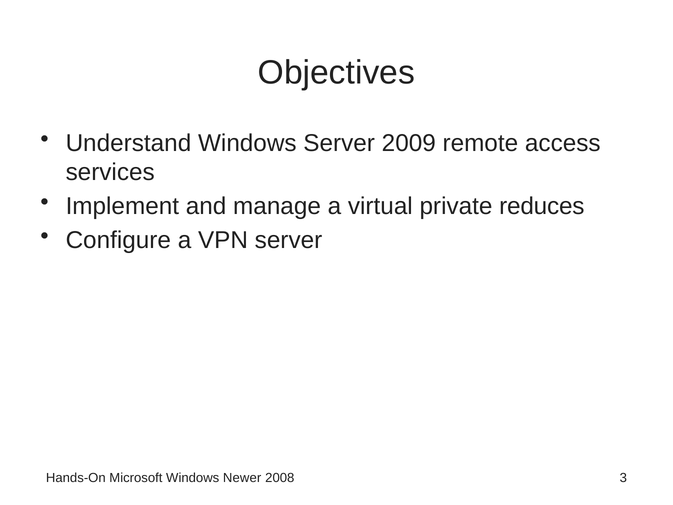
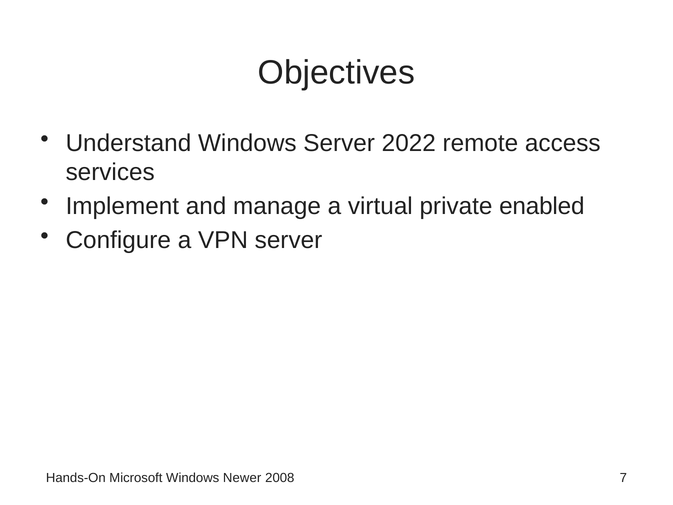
2009: 2009 -> 2022 (409, 143)
reduces: reduces -> enabled (542, 206)
3: 3 -> 7 (623, 478)
